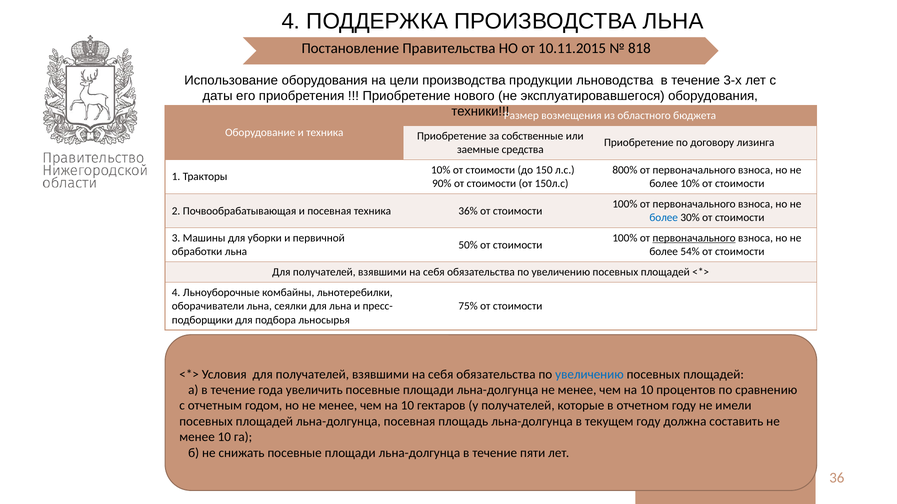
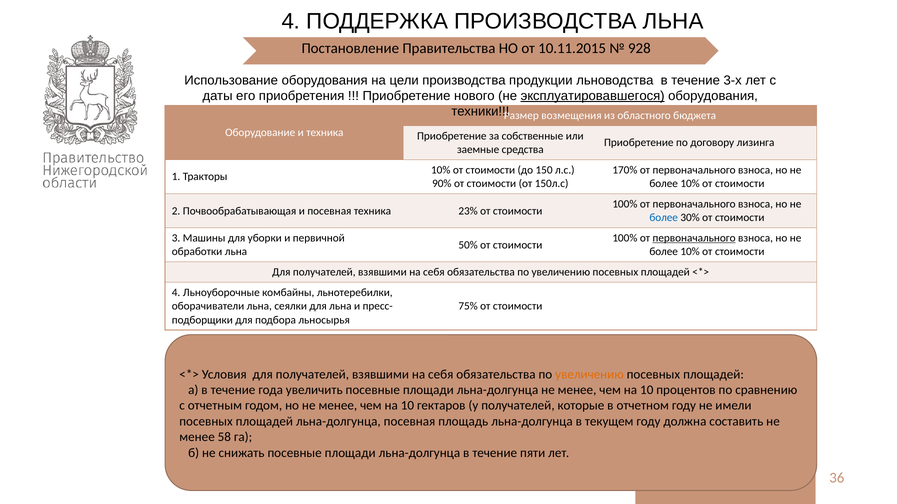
818: 818 -> 928 (639, 49)
эксплуатировавшегося underline: none -> present (593, 96)
800%: 800% -> 170% (625, 170)
36%: 36% -> 23% (468, 211)
54%: 54% -> 10% (690, 252)
увеличению colour: blue -> orange (589, 375)
менее 10: 10 -> 58 (224, 437)
